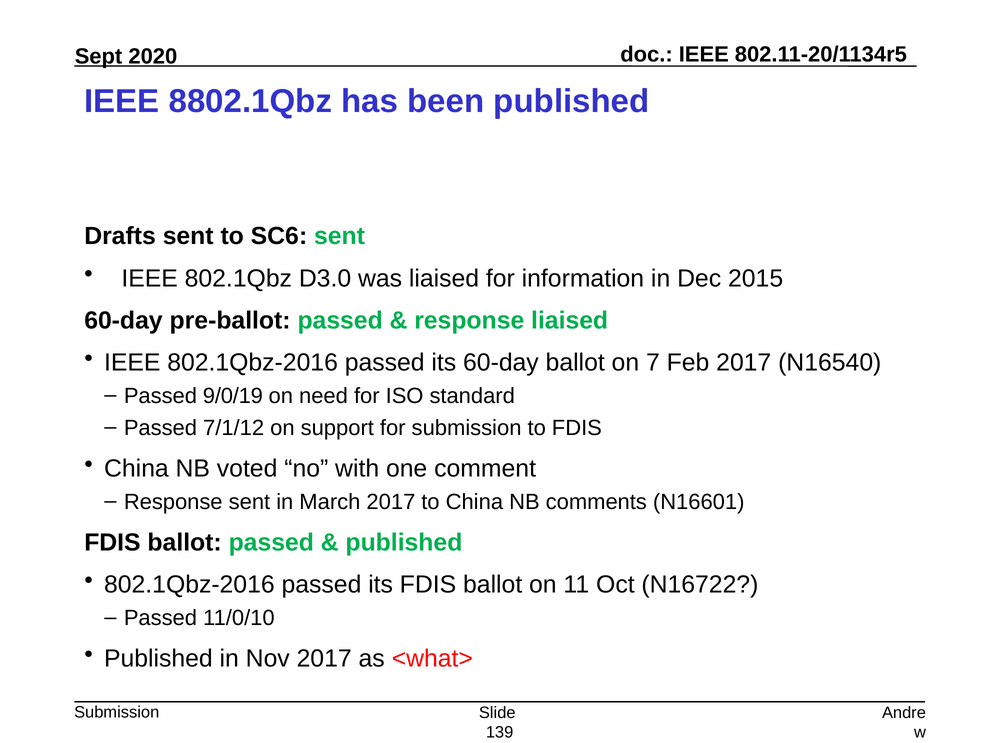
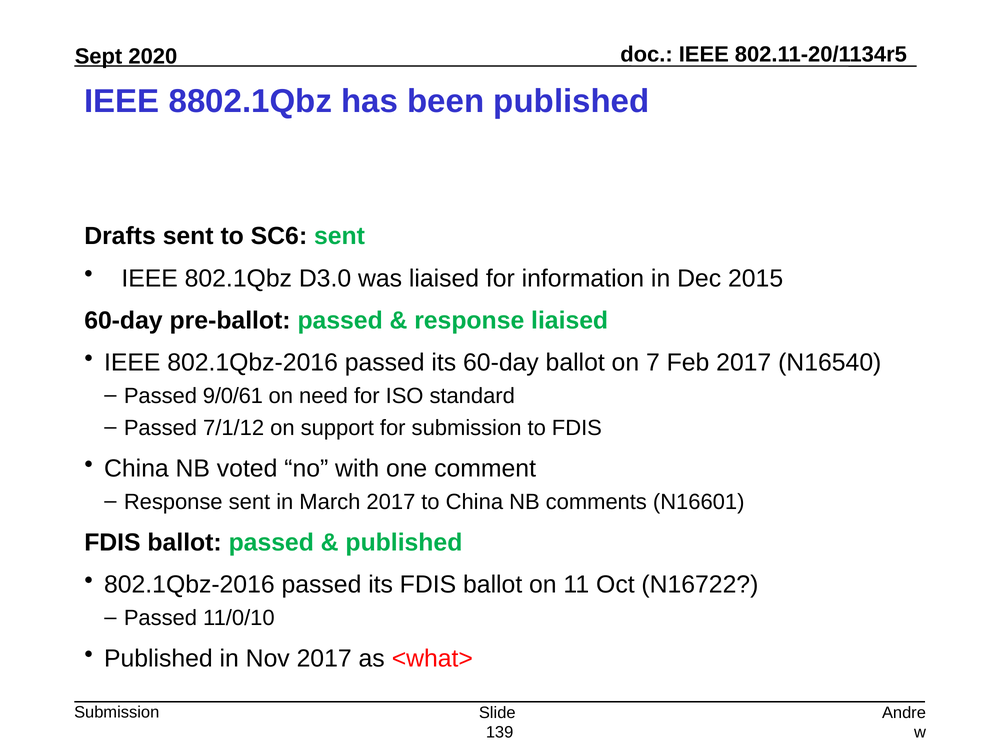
9/0/19: 9/0/19 -> 9/0/61 (233, 396)
